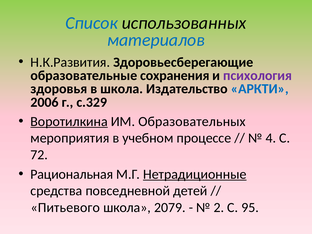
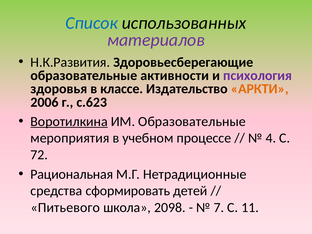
материалов colour: blue -> purple (156, 40)
сохранения: сохранения -> активности (175, 76)
в школа: школа -> классе (122, 89)
АРКТИ colour: blue -> orange (260, 89)
с.329: с.329 -> с.623 (92, 102)
ИМ Образовательных: Образовательных -> Образовательные (192, 121)
Нетрадиционные underline: present -> none (195, 174)
повседневной: повседневной -> сформировать (128, 191)
2079: 2079 -> 2098 (170, 207)
2: 2 -> 7 (219, 207)
95: 95 -> 11 (250, 207)
